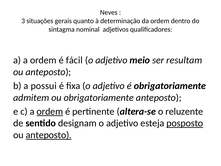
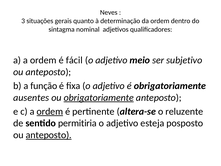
resultam: resultam -> subjetivo (184, 60)
possui: possui -> função (44, 86)
admitem: admitem -> ausentes (31, 97)
obrigatoriamente underline: none -> present (99, 97)
designam: designam -> permitiria (77, 123)
posposto underline: present -> none (185, 123)
